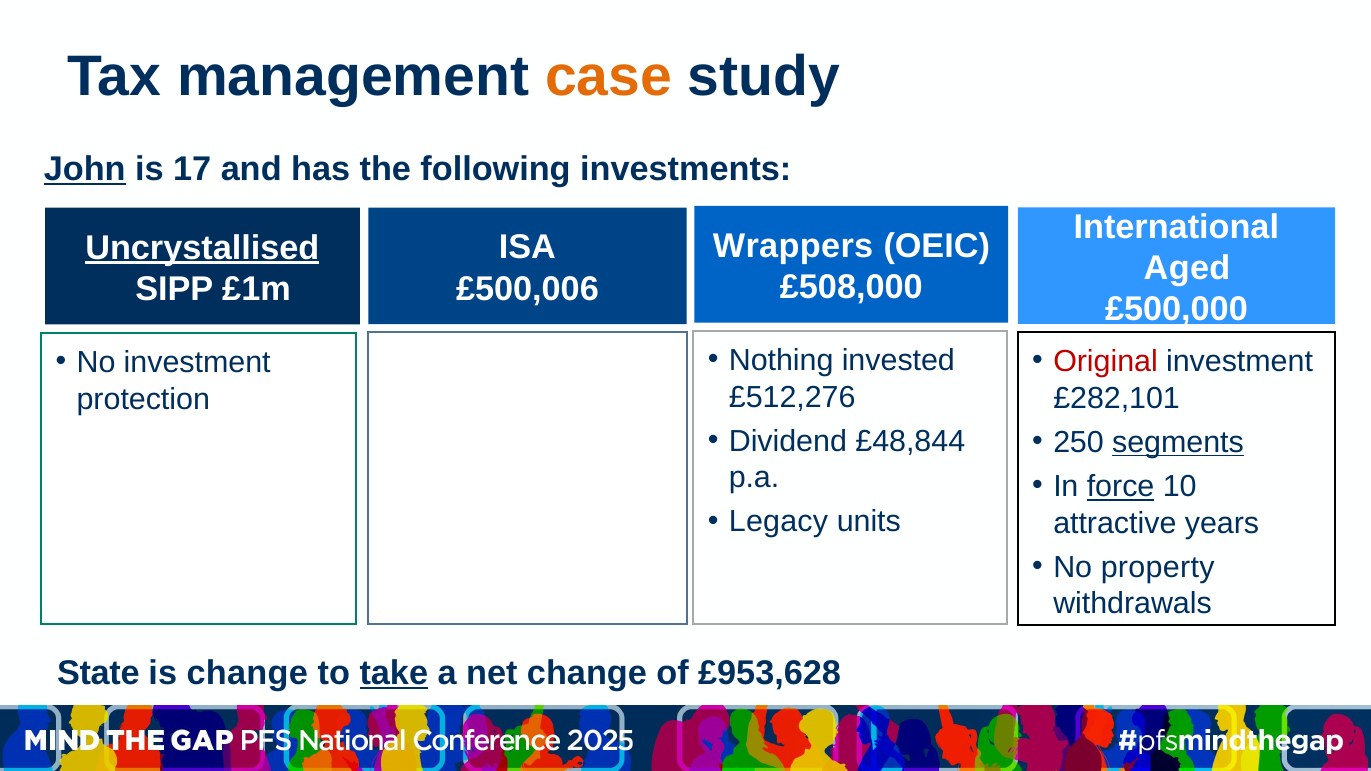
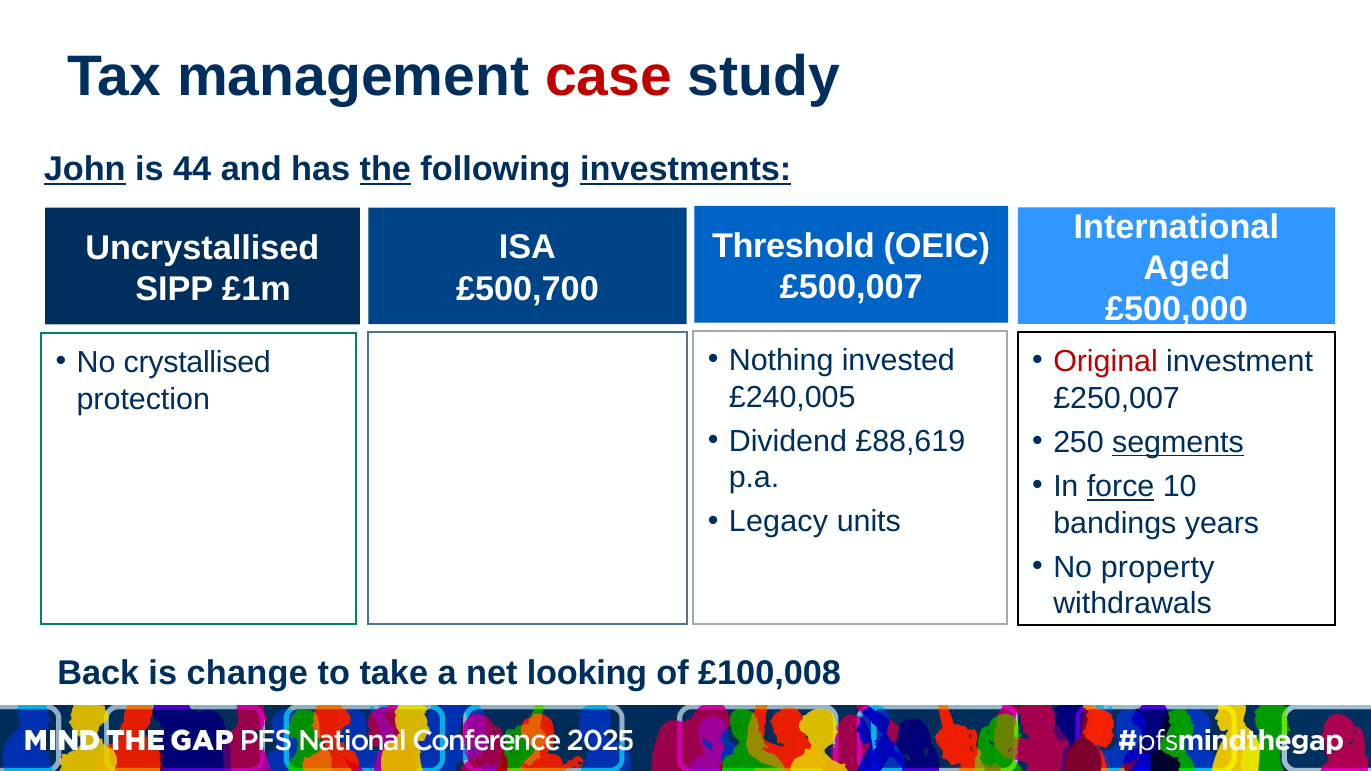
case colour: orange -> red (609, 77)
17: 17 -> 44 (192, 169)
the underline: none -> present (385, 169)
investments underline: none -> present (686, 169)
Wrappers: Wrappers -> Threshold (793, 246)
Uncrystallised underline: present -> none (202, 248)
£508,000: £508,000 -> £500,007 (851, 287)
£500,006: £500,006 -> £500,700 (527, 289)
No investment: investment -> crystallised (197, 363)
£512,276: £512,276 -> £240,005 (792, 397)
£282,101: £282,101 -> £250,007 (1117, 398)
£48,844: £48,844 -> £88,619 (910, 441)
attractive: attractive -> bandings (1115, 523)
State: State -> Back (98, 673)
take underline: present -> none (394, 673)
net change: change -> looking (587, 673)
£953,628: £953,628 -> £100,008 (770, 673)
